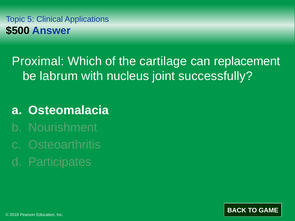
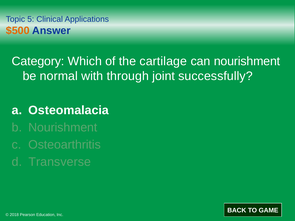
$500 colour: black -> orange (18, 31)
Proximal: Proximal -> Category (38, 61)
can replacement: replacement -> nourishment (247, 61)
labrum: labrum -> normal (59, 76)
nucleus: nucleus -> through (128, 76)
Participates: Participates -> Transverse (60, 162)
